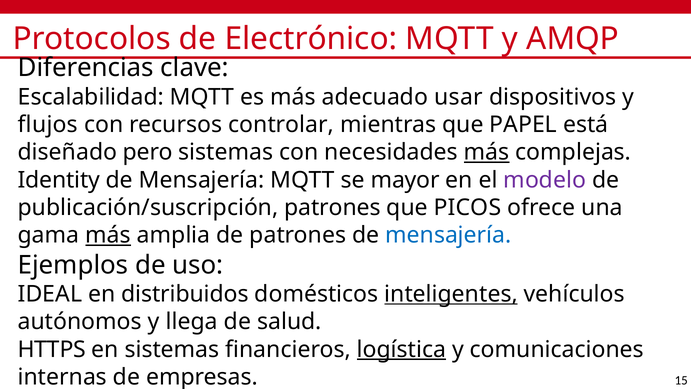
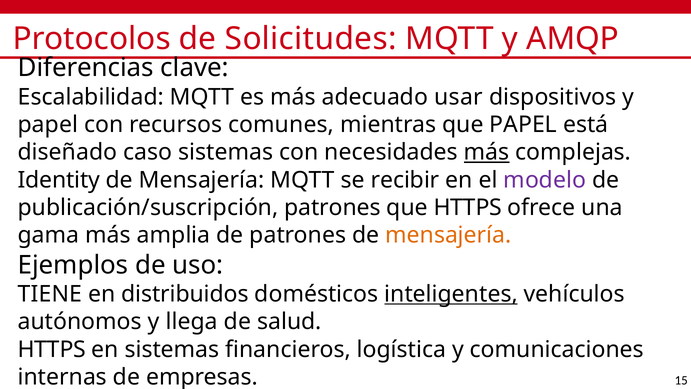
Electrónico: Electrónico -> Solicitudes (311, 39)
flujos: flujos -> papel (48, 125)
controlar: controlar -> comunes (281, 125)
pero: pero -> caso (148, 152)
mayor: mayor -> recibir (405, 180)
que PICOS: PICOS -> HTTPS (468, 208)
más underline: present -> none (108, 235)
mensajería colour: blue -> orange (448, 235)
IDEAL: IDEAL -> TIENE (50, 294)
logística underline: present -> none (401, 349)
